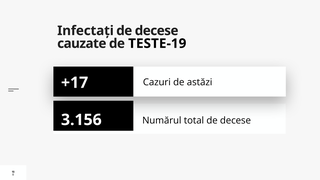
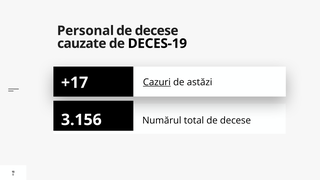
Infectați: Infectați -> Personal (86, 31)
TESTE-19: TESTE-19 -> DECES-19 (157, 44)
Cazuri underline: none -> present (157, 82)
